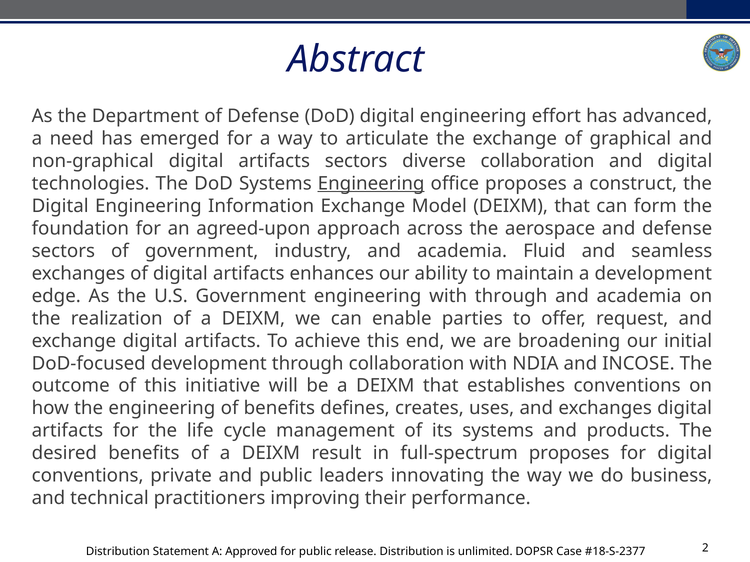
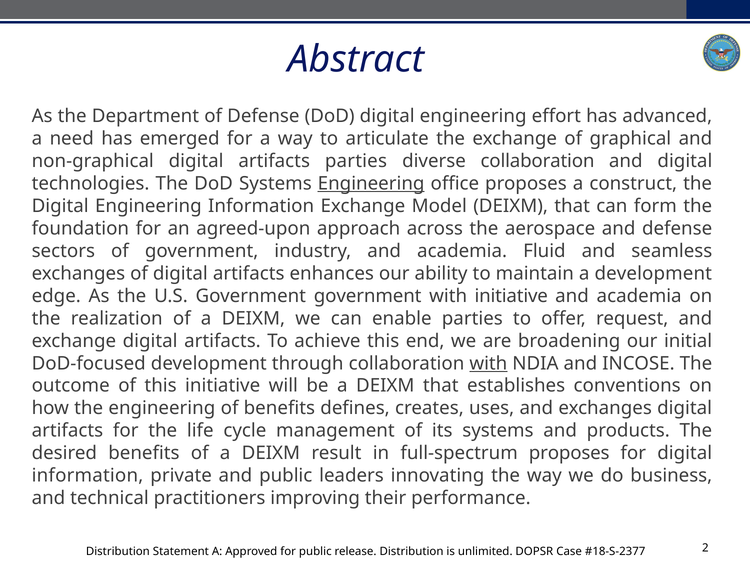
artifacts sectors: sectors -> parties (356, 161)
Government engineering: engineering -> government (368, 296)
with through: through -> initiative (511, 296)
with underline: none -> present (488, 364)
conventions: conventions -> information (88, 476)
